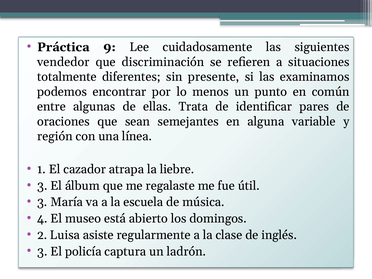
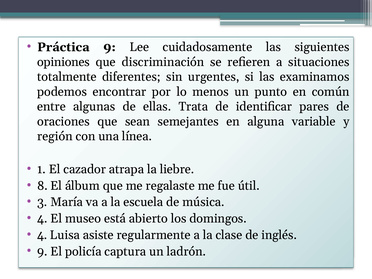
vendedor: vendedor -> opiniones (63, 62)
presente: presente -> urgentes (214, 77)
3: 3 -> 8 (42, 186)
2: 2 -> 4 (42, 235)
3: 3 -> 9 (42, 251)
